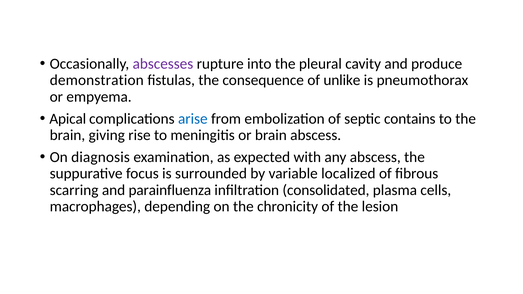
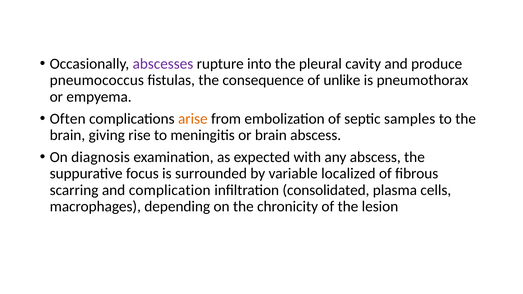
demonstration: demonstration -> pneumococcus (97, 80)
Apical: Apical -> Often (68, 119)
arise colour: blue -> orange (193, 119)
contains: contains -> samples (410, 119)
parainfluenza: parainfluenza -> complication (170, 190)
